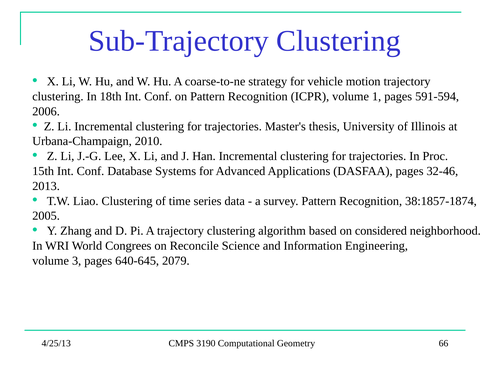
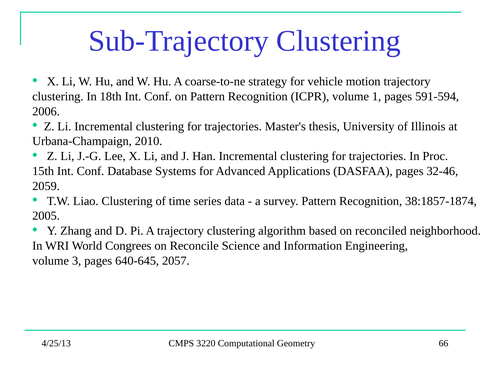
2013: 2013 -> 2059 (46, 186)
considered: considered -> reconciled (381, 231)
2079: 2079 -> 2057 (176, 261)
3190: 3190 -> 3220 (206, 344)
